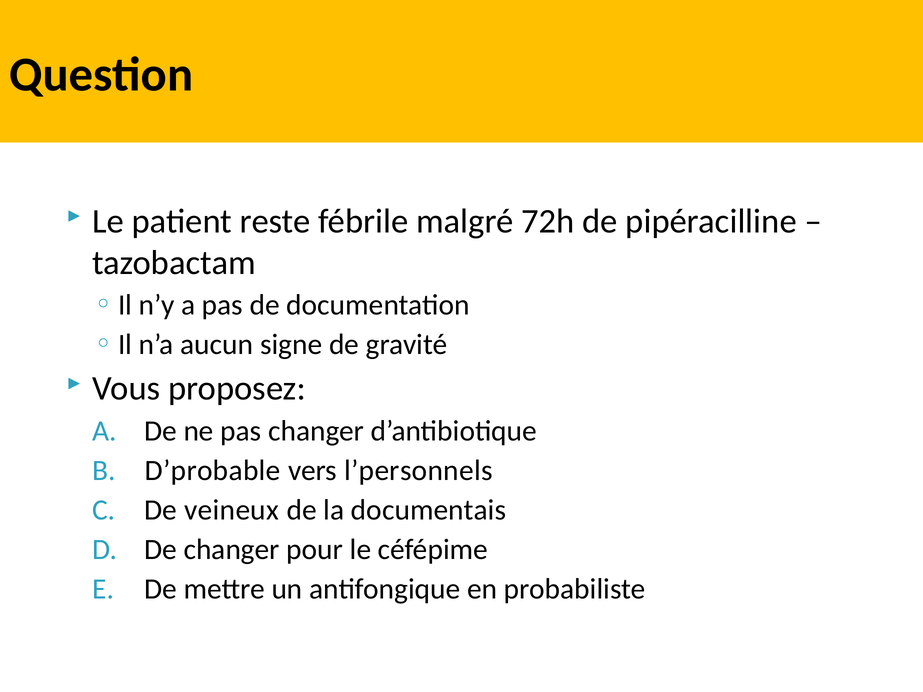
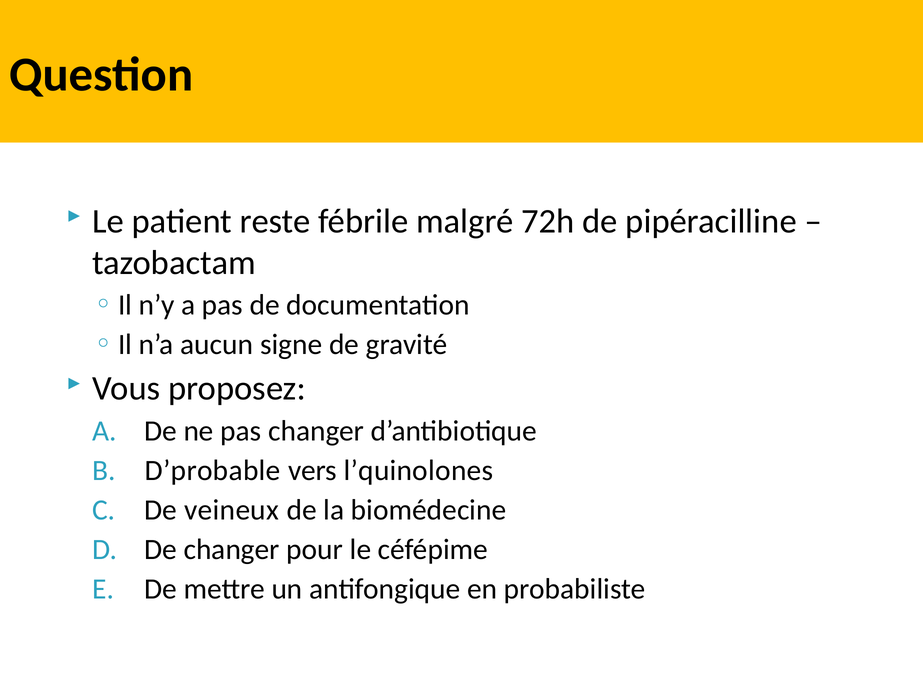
l’personnels: l’personnels -> l’quinolones (418, 470)
documentais: documentais -> biomédecine (429, 510)
